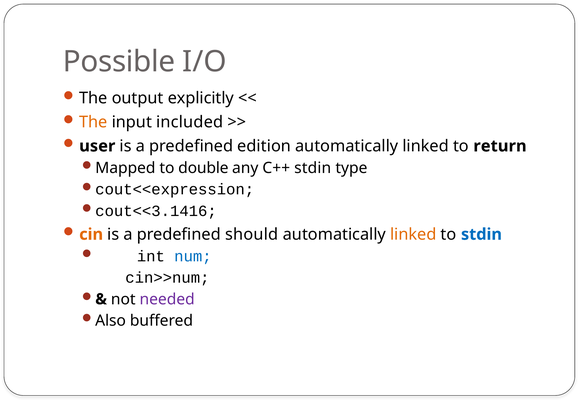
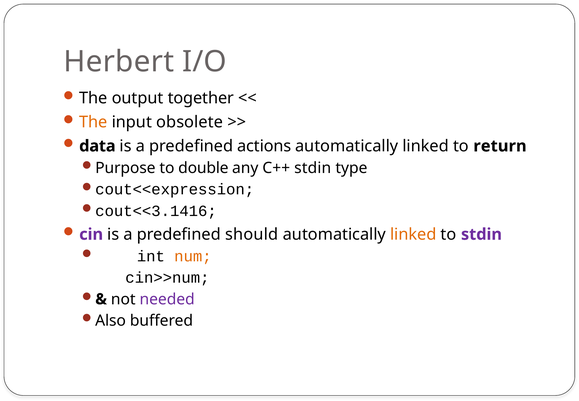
Possible: Possible -> Herbert (119, 62)
explicitly: explicitly -> together (201, 98)
included: included -> obsolete (190, 122)
user: user -> data (97, 146)
edition: edition -> actions (264, 146)
Mapped: Mapped -> Purpose (125, 168)
cin colour: orange -> purple (91, 234)
stdin colour: blue -> purple (481, 234)
num colour: blue -> orange (193, 256)
